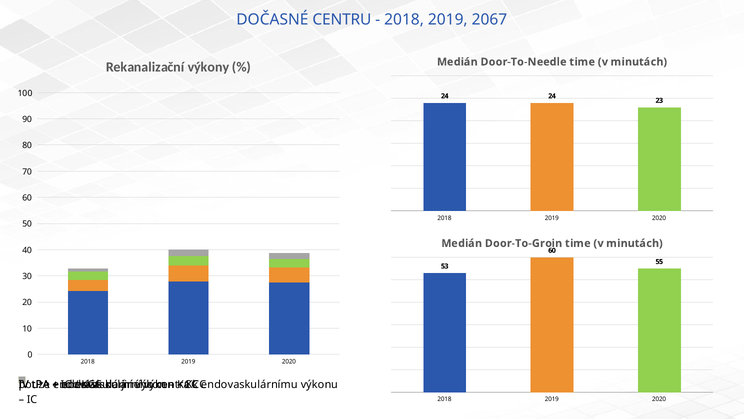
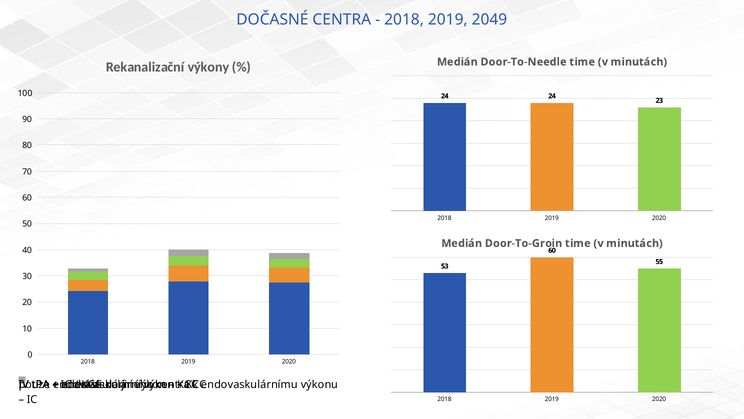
DOČASNÉ CENTRU: CENTRU -> CENTRA (342, 19)
2067: 2067 -> 2049 (489, 19)
